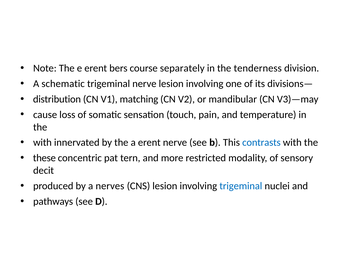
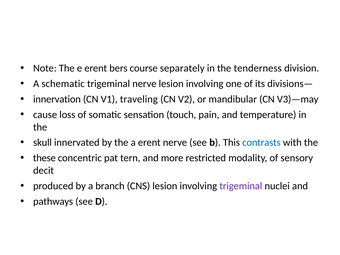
distribution: distribution -> innervation (57, 99)
matching: matching -> traveling (139, 99)
with: with -> skull (42, 143)
nerves: nerves -> branch (110, 186)
trigeminal colour: blue -> purple (241, 186)
